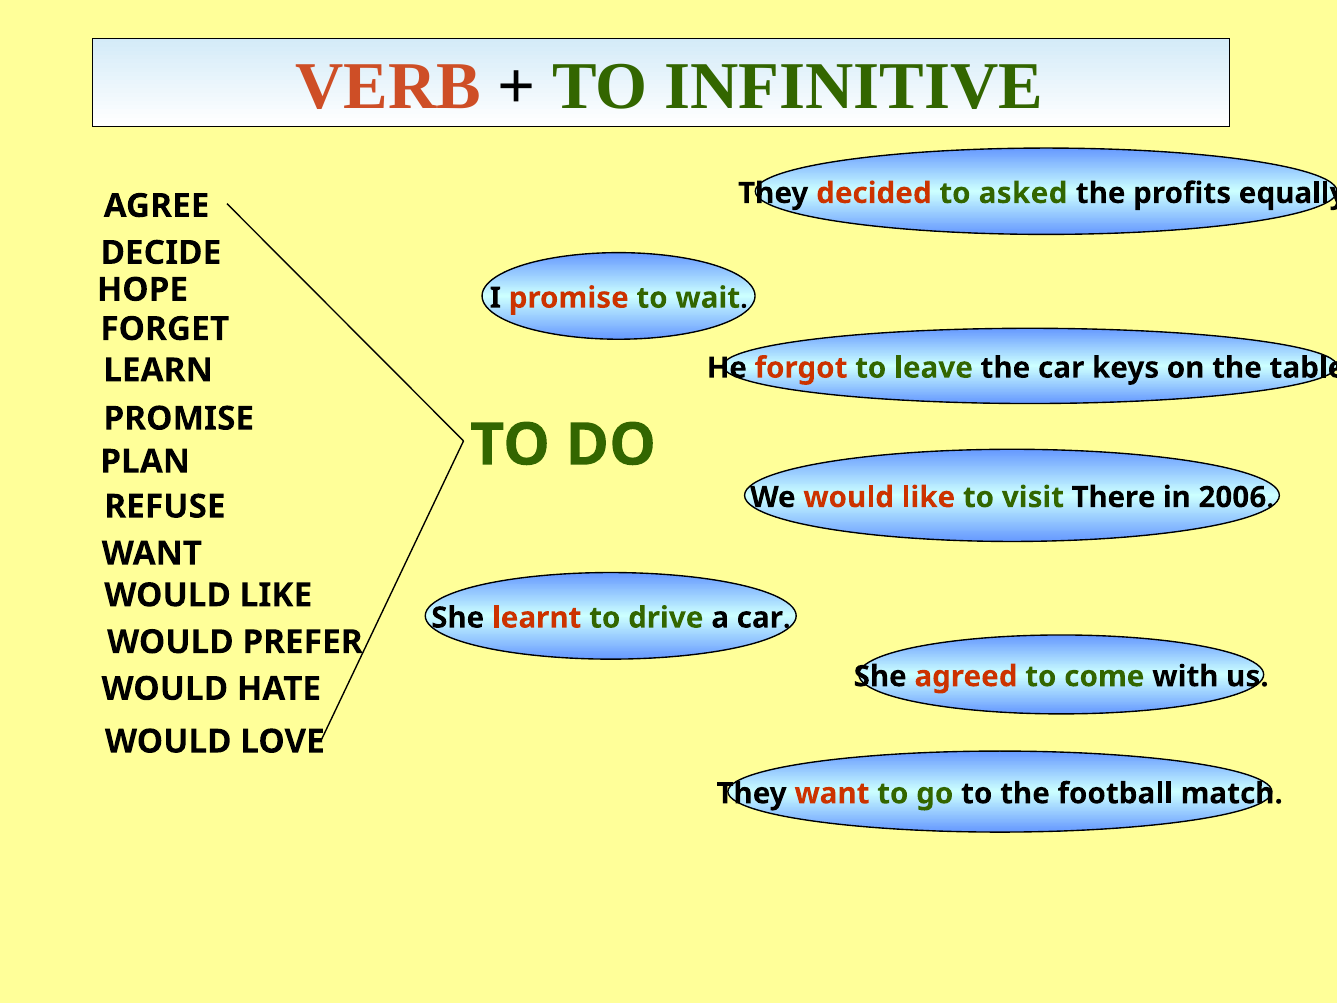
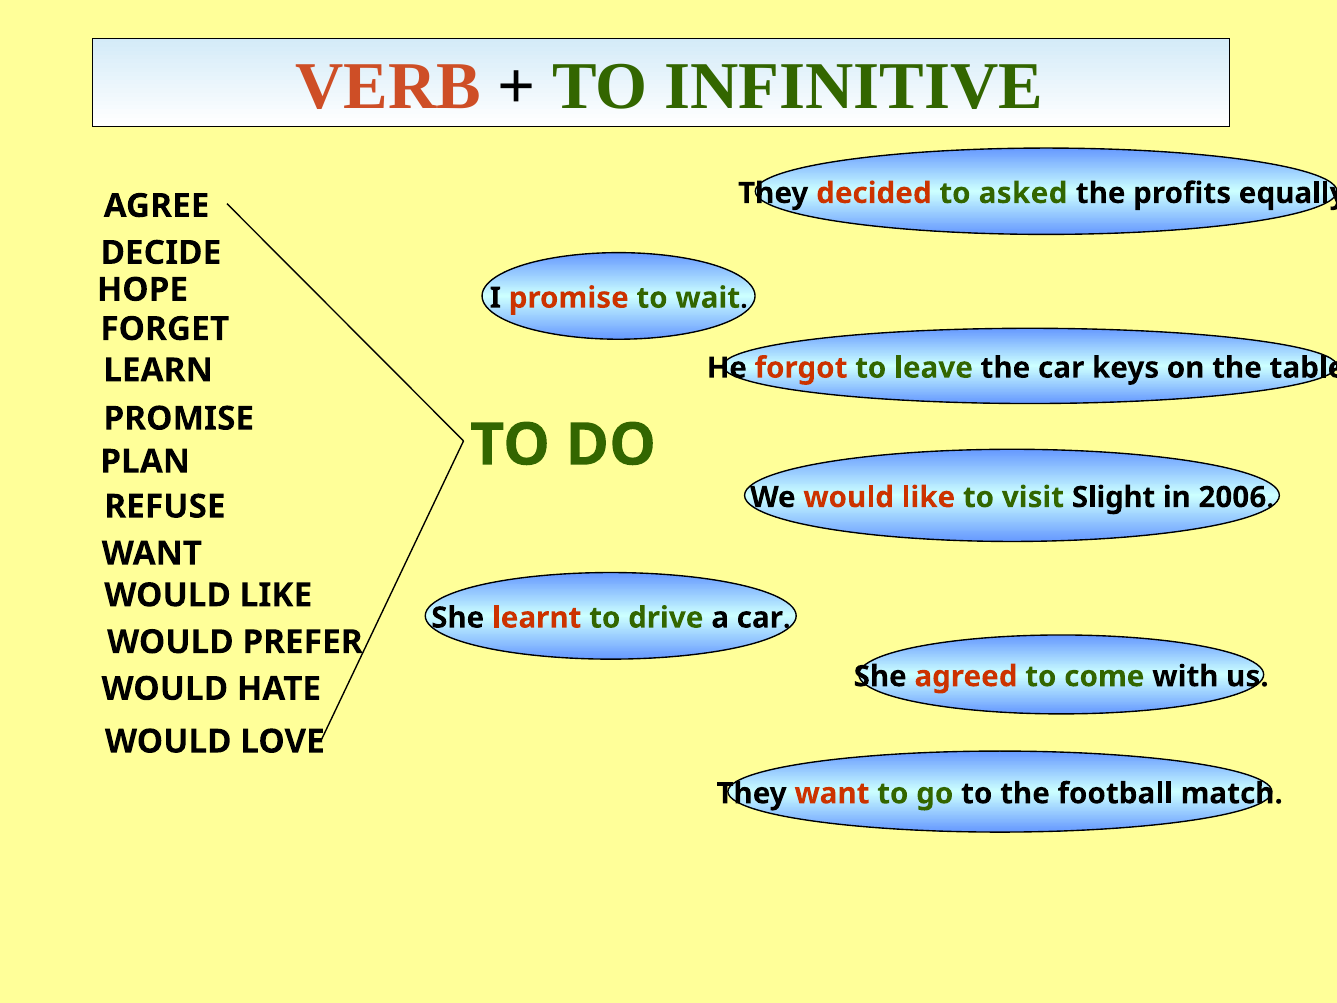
There: There -> Slight (1114, 497)
